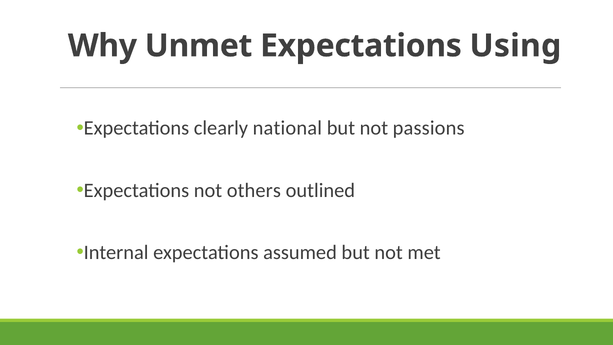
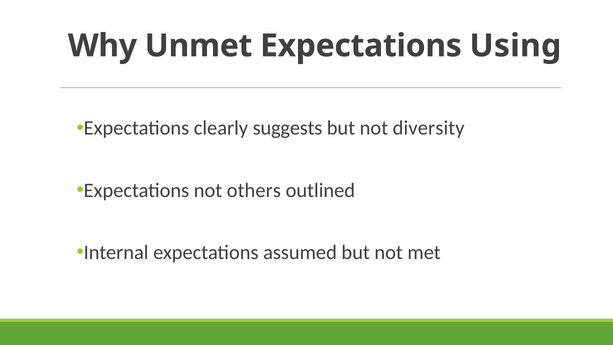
national: national -> suggests (288, 128)
passions: passions -> diversity (429, 128)
